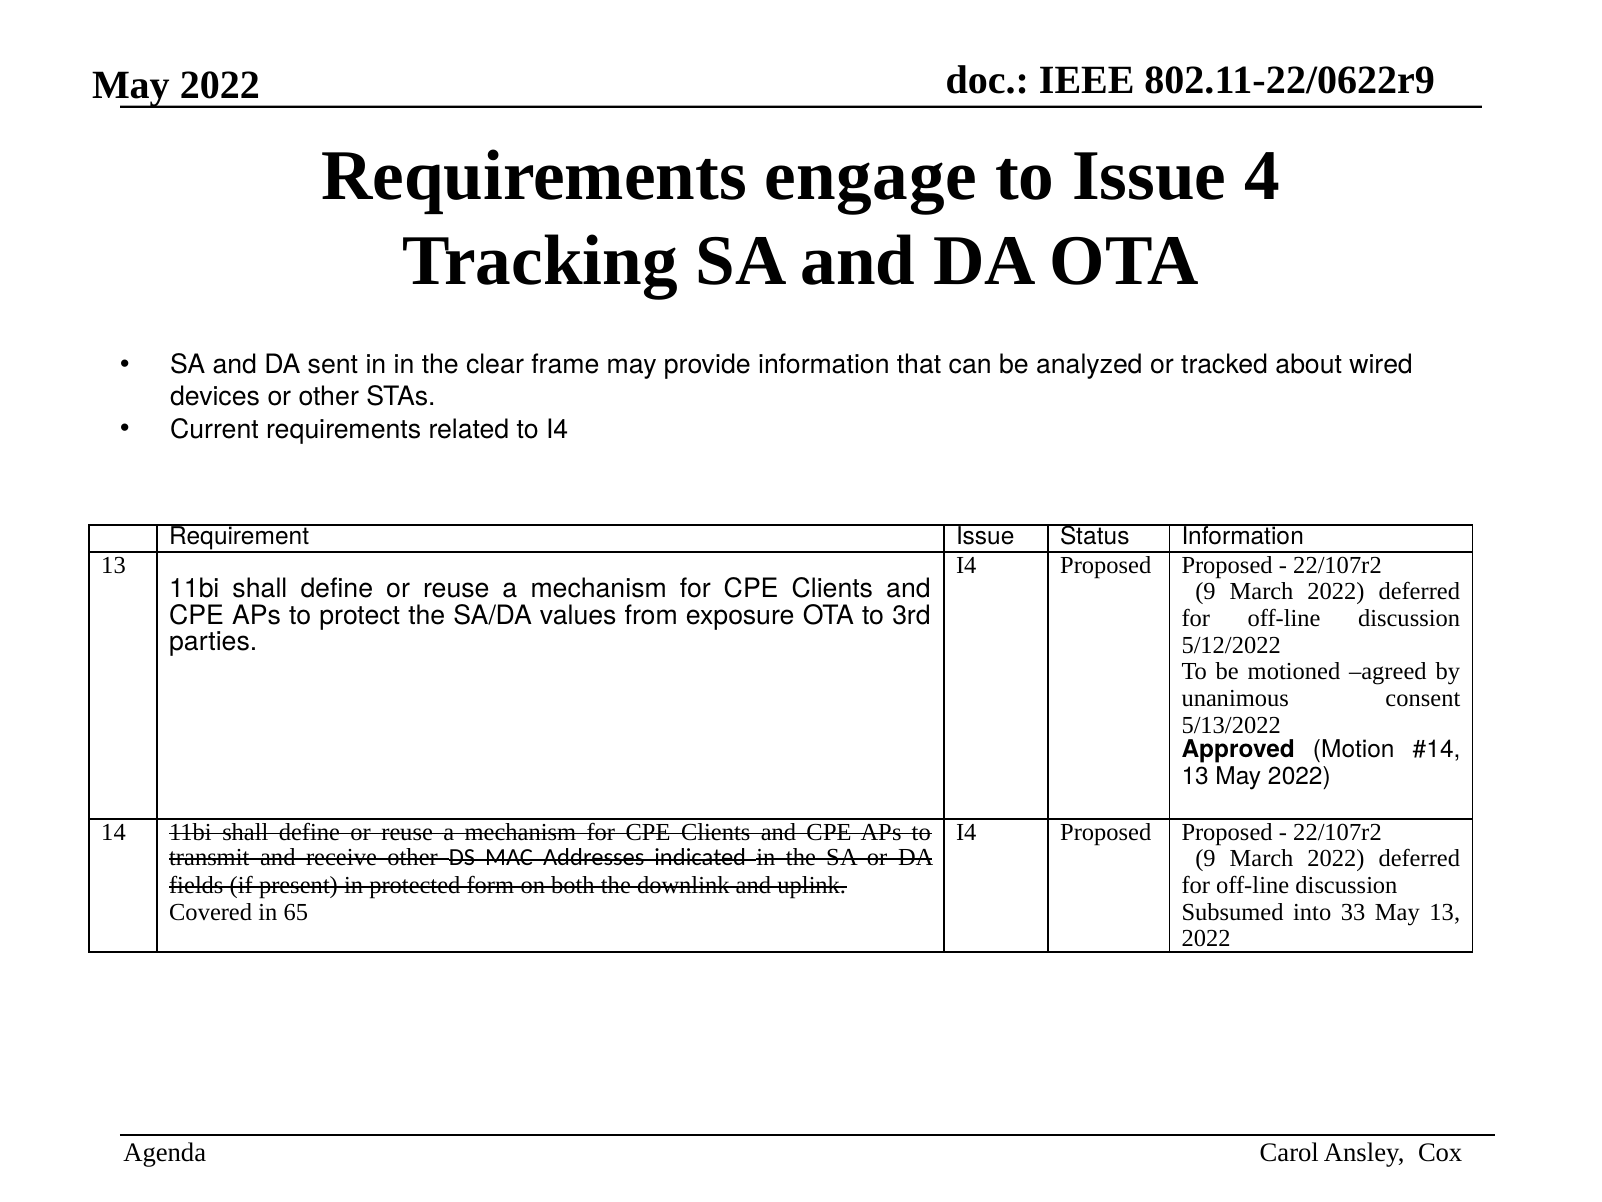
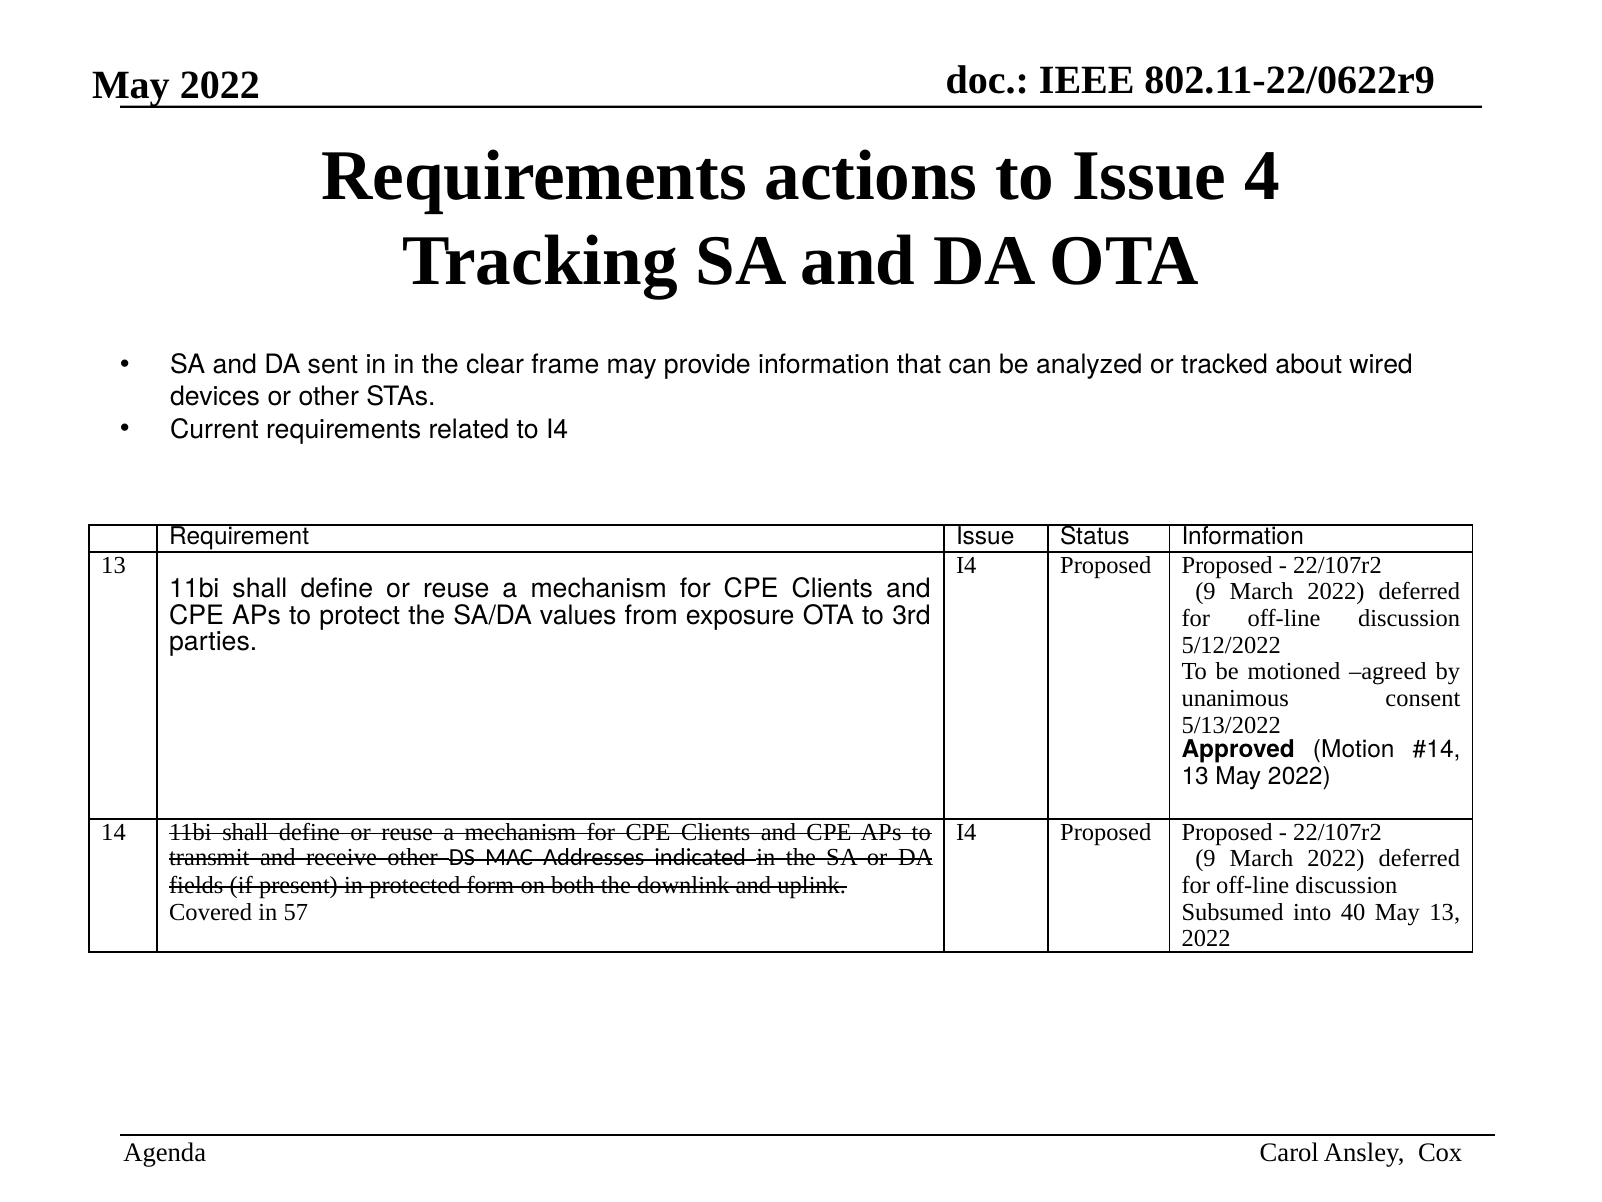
engage: engage -> actions (871, 176)
65: 65 -> 57 (296, 912)
33: 33 -> 40 (1353, 912)
